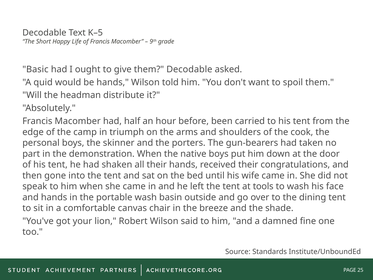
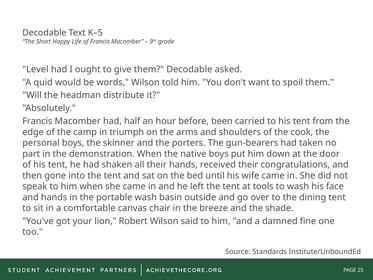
Basic: Basic -> Level (35, 69)
be hands: hands -> words (113, 82)
